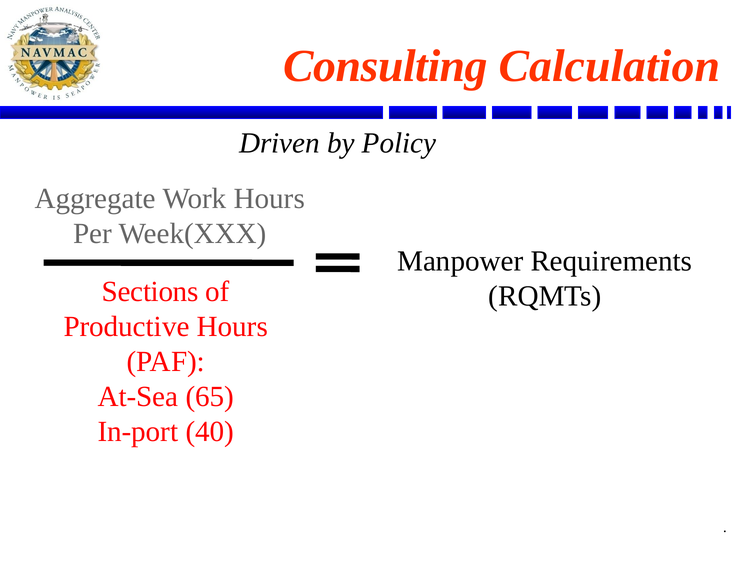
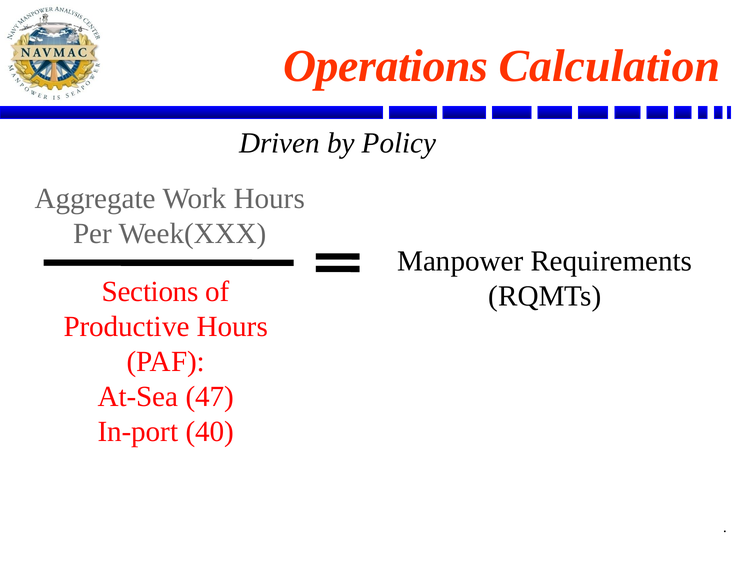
Consulting: Consulting -> Operations (386, 66)
65: 65 -> 47 (210, 396)
